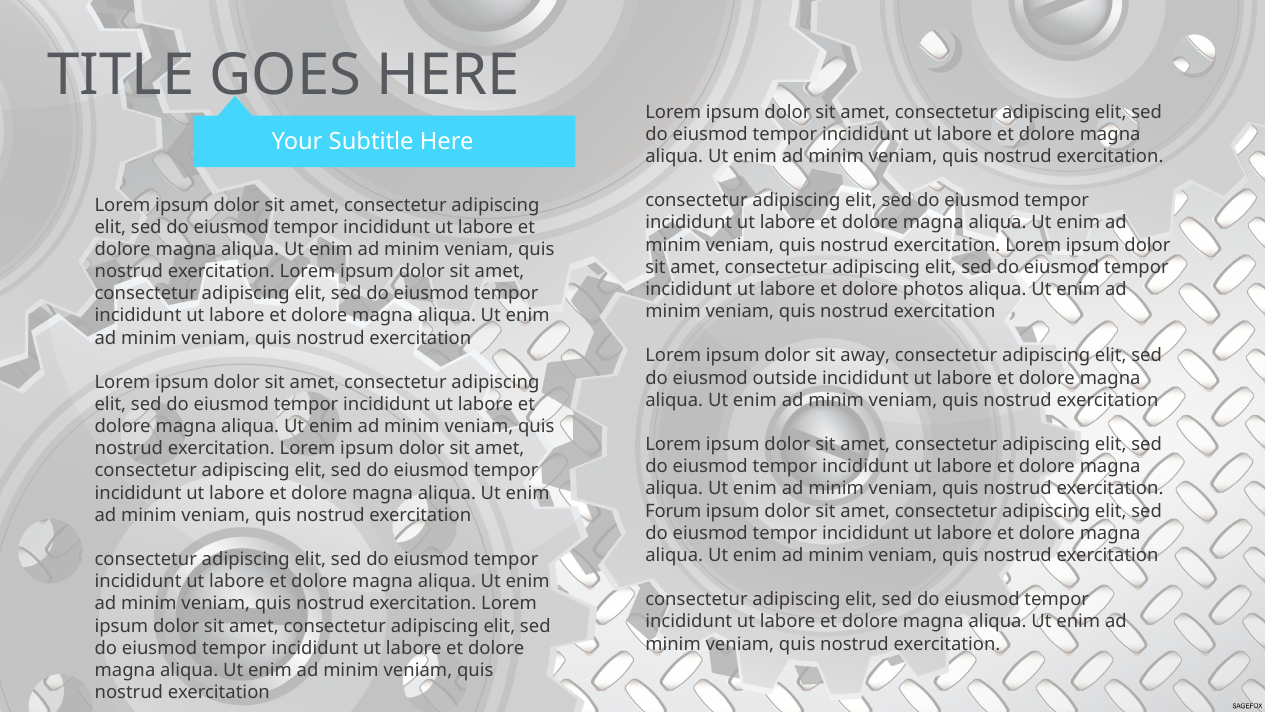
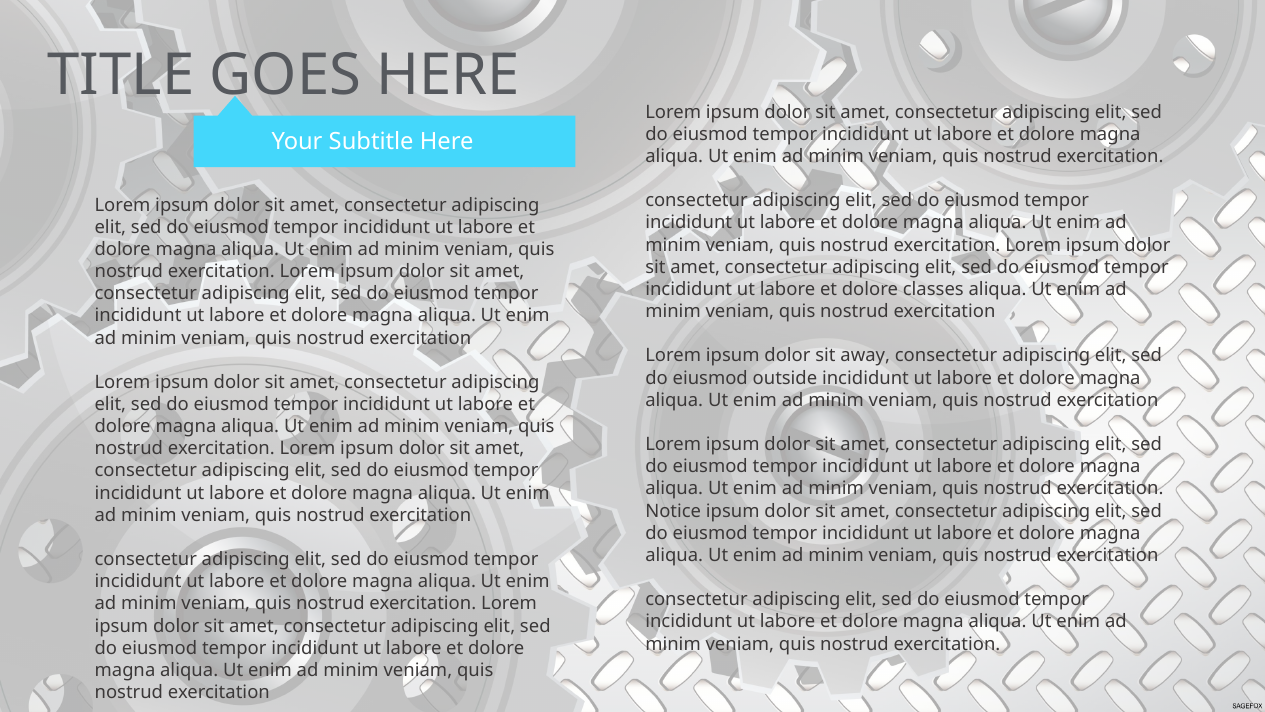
photos: photos -> classes (933, 289)
Forum: Forum -> Notice (673, 511)
